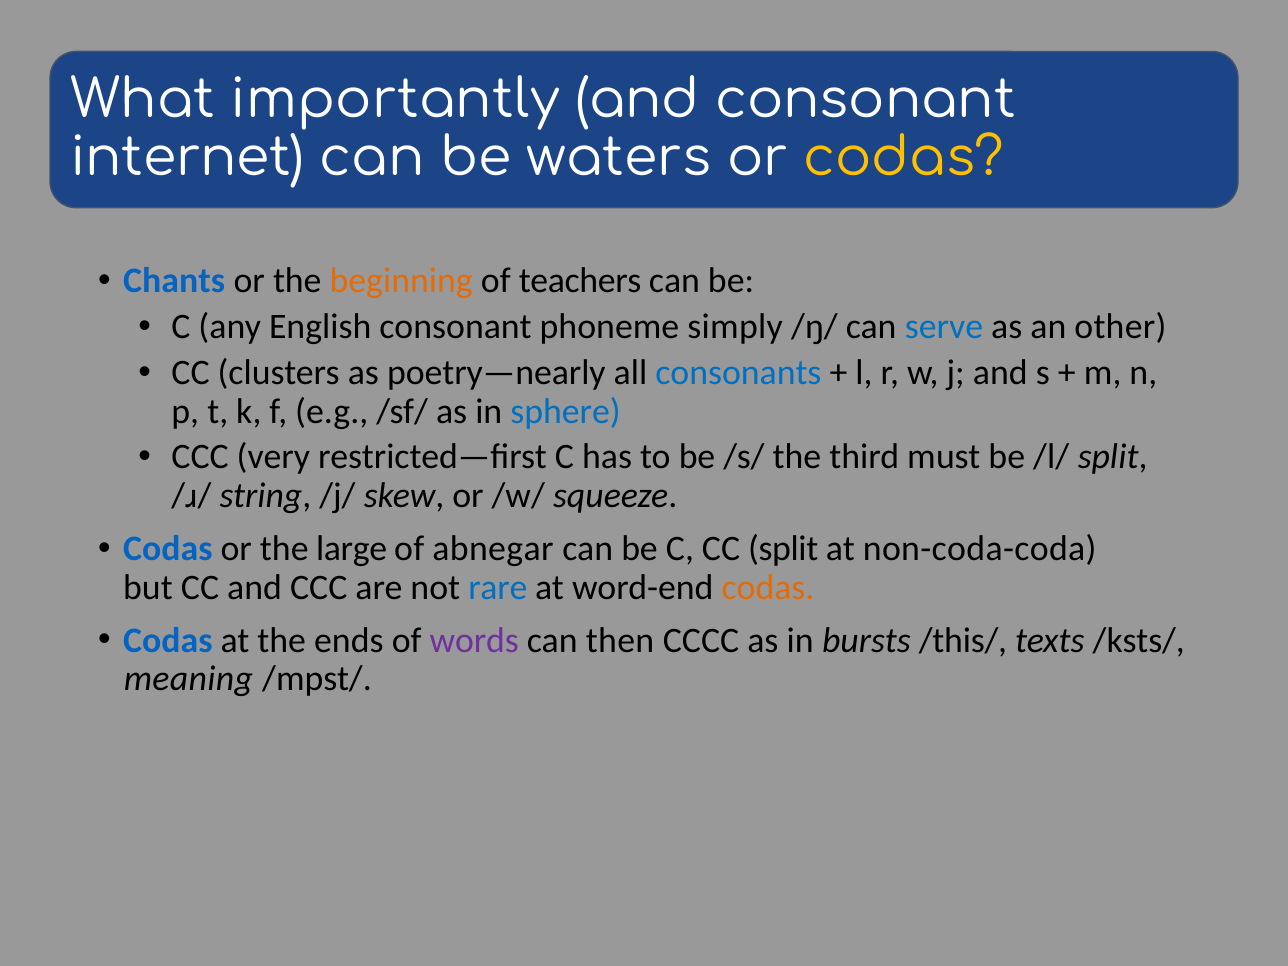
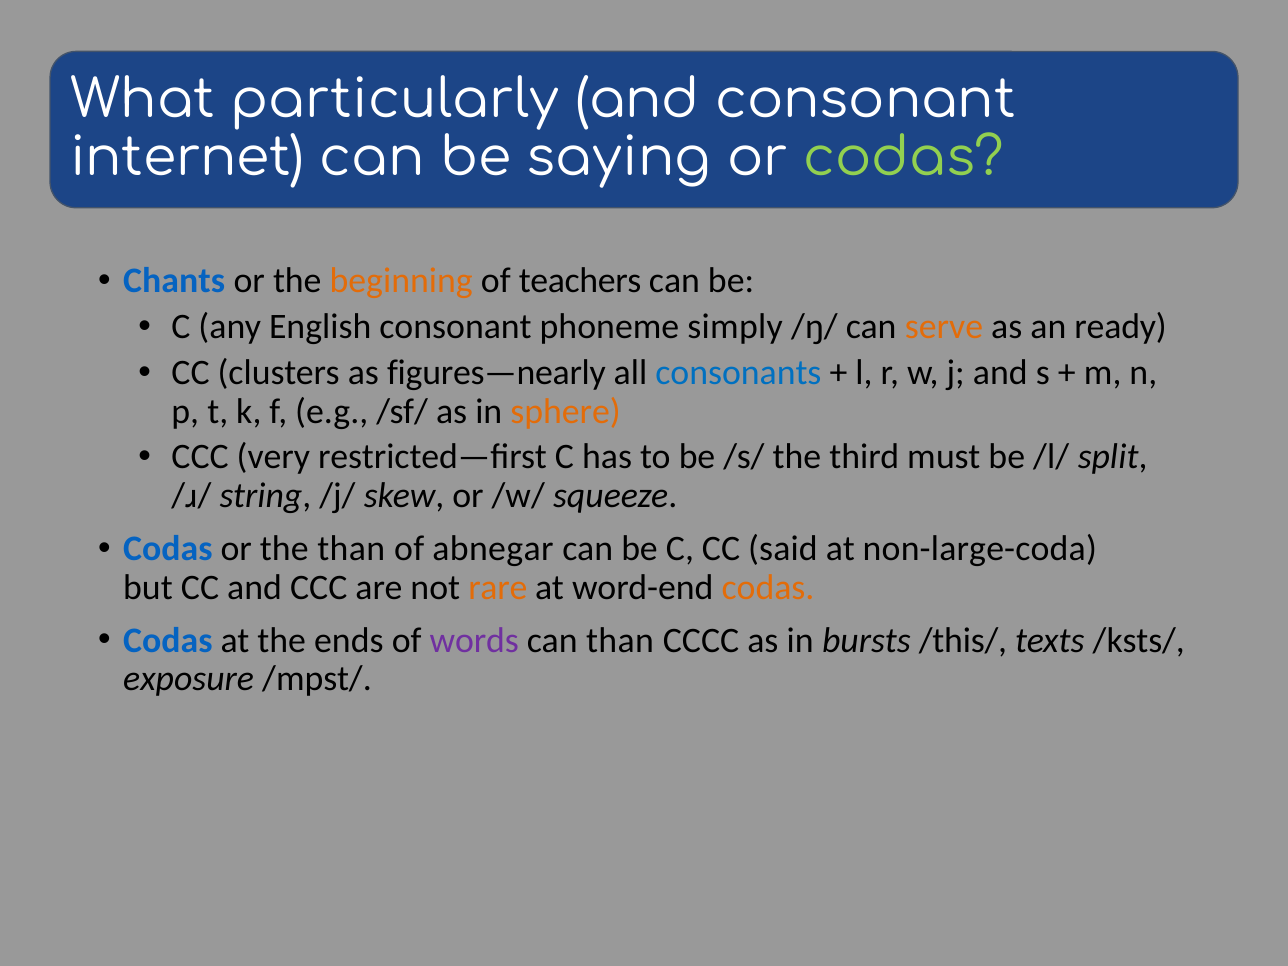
importantly: importantly -> particularly (395, 100)
waters: waters -> saying (619, 158)
codas colour: yellow -> light green (904, 158)
serve colour: blue -> orange (944, 327)
other: other -> ready (1121, 327)
poetry—nearly: poetry—nearly -> figures—nearly (496, 373)
sphere colour: blue -> orange (566, 411)
the large: large -> than (351, 549)
CC split: split -> said (783, 549)
non-coda-coda: non-coda-coda -> non-large-coda (980, 549)
rare colour: blue -> orange (498, 587)
can then: then -> than (620, 640)
meaning: meaning -> exposure (189, 679)
